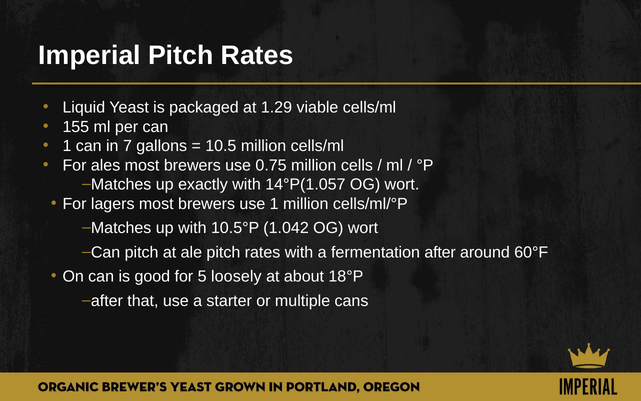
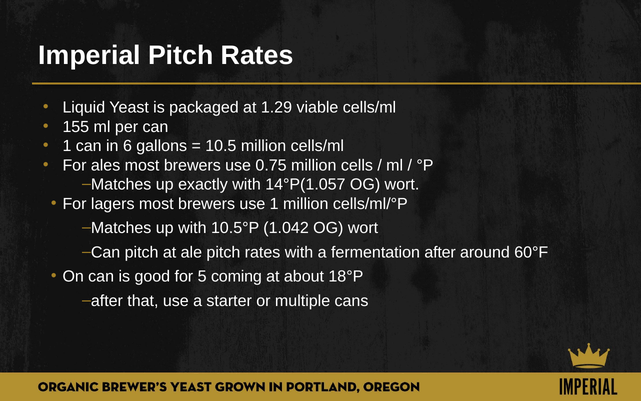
7: 7 -> 6 (127, 146)
loosely: loosely -> coming (236, 276)
